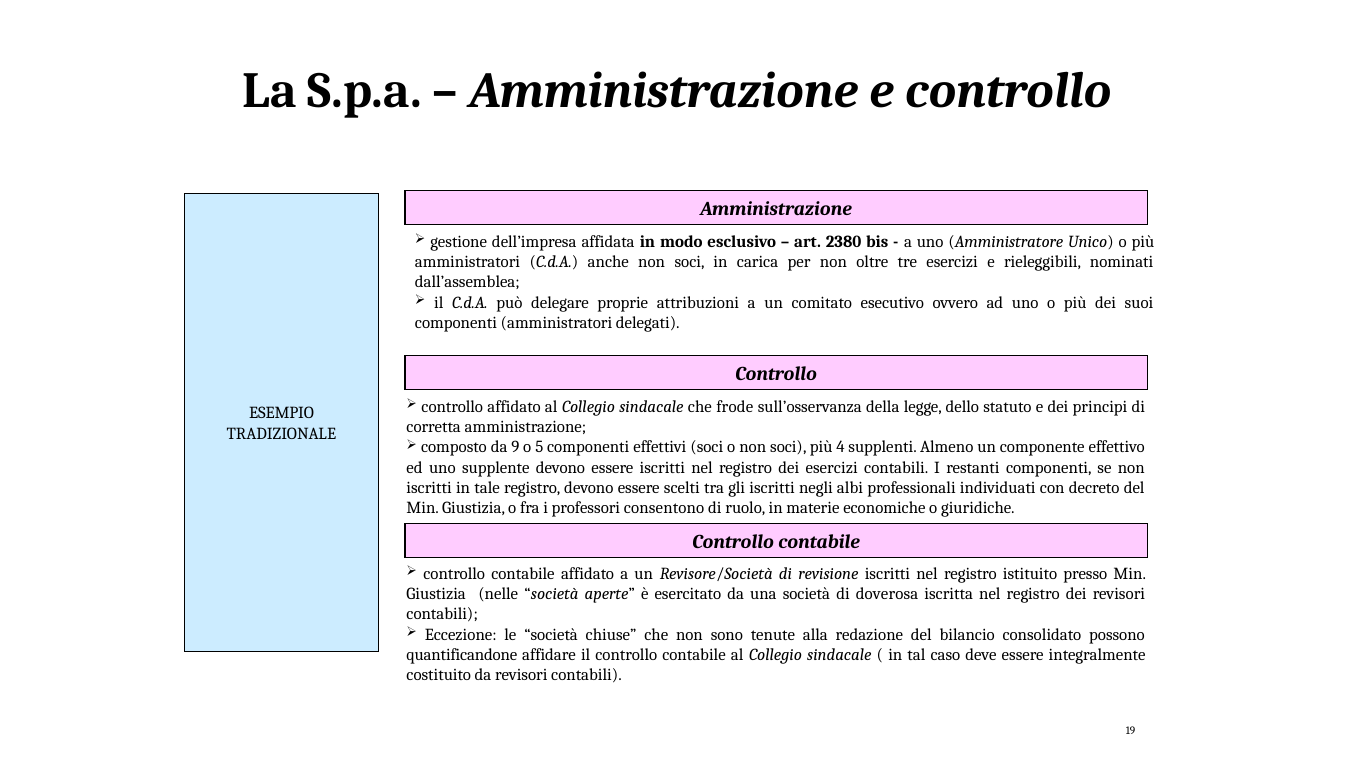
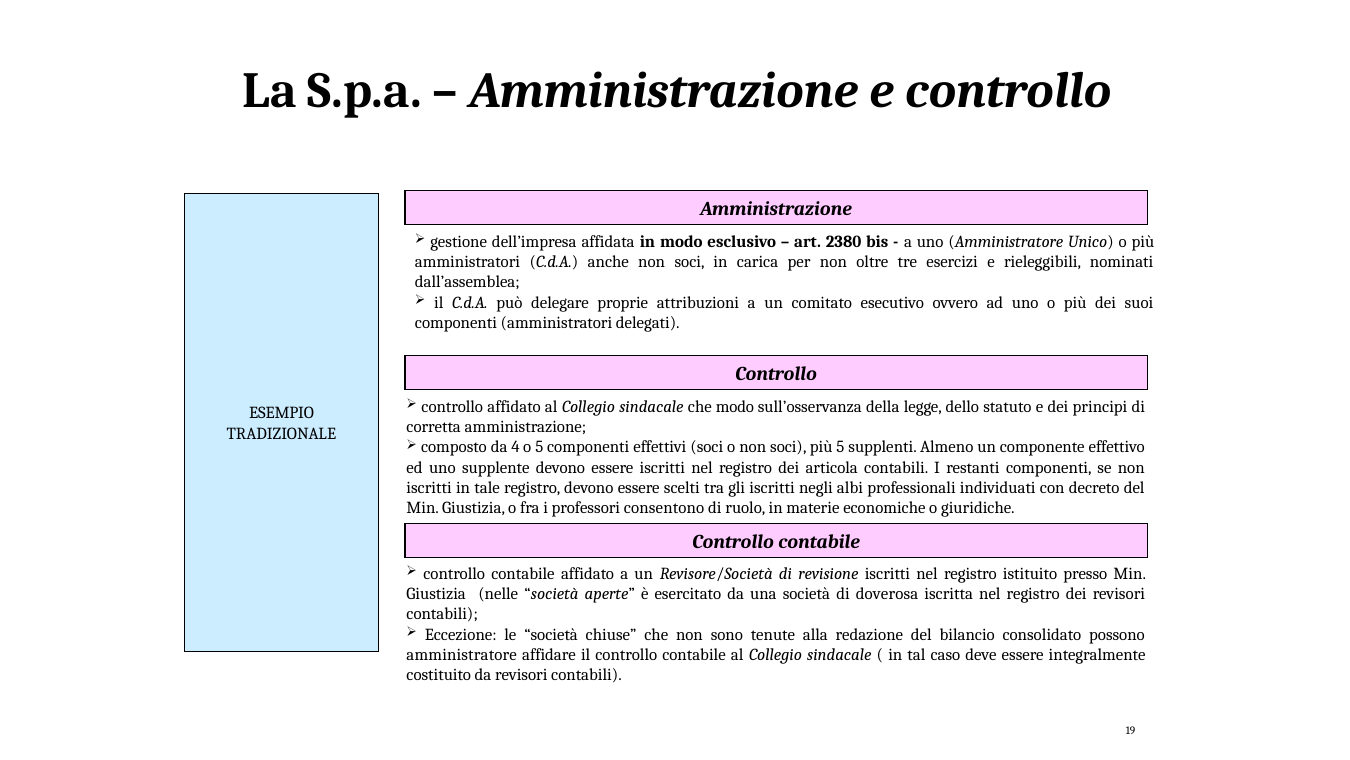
che frode: frode -> modo (735, 406)
9: 9 -> 4 (515, 447)
più 4: 4 -> 5 (840, 447)
dei esercizi: esercizi -> articola (832, 467)
quantificandone: quantificandone -> amministratore (462, 654)
